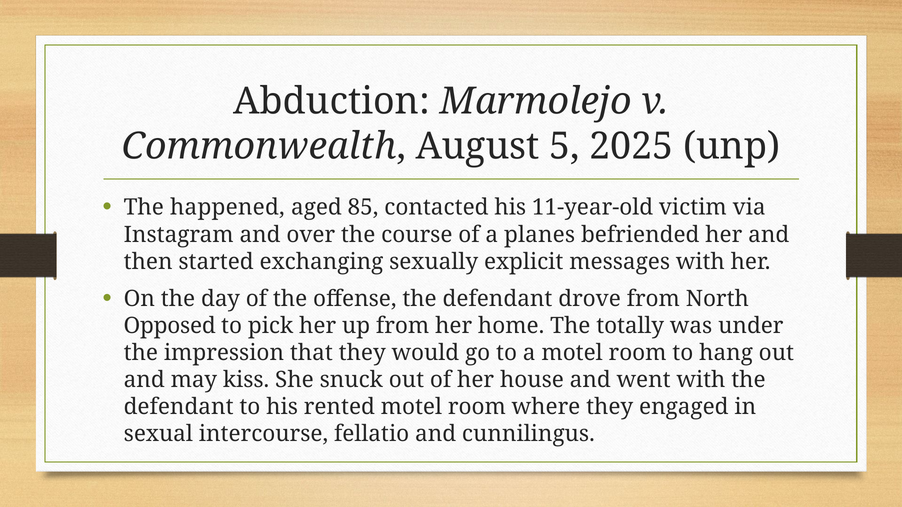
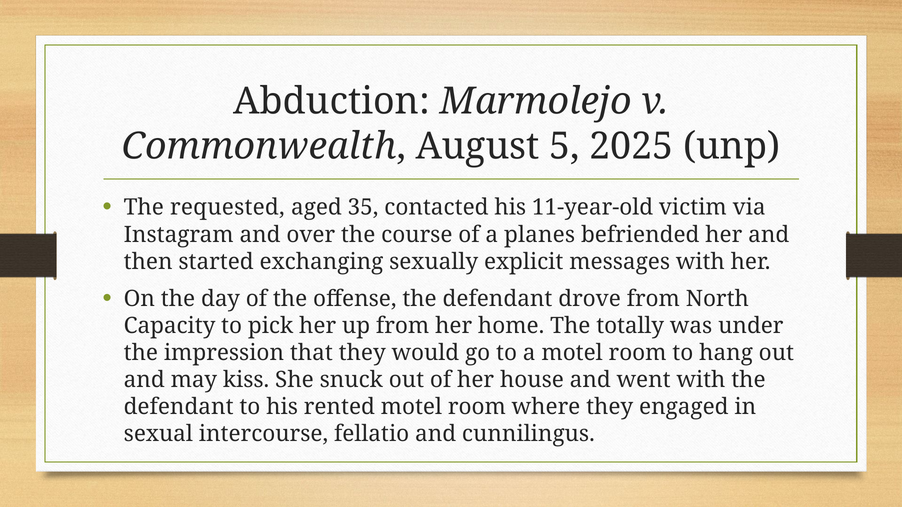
happened: happened -> requested (227, 208)
85: 85 -> 35 (363, 208)
Opposed: Opposed -> Capacity (170, 326)
